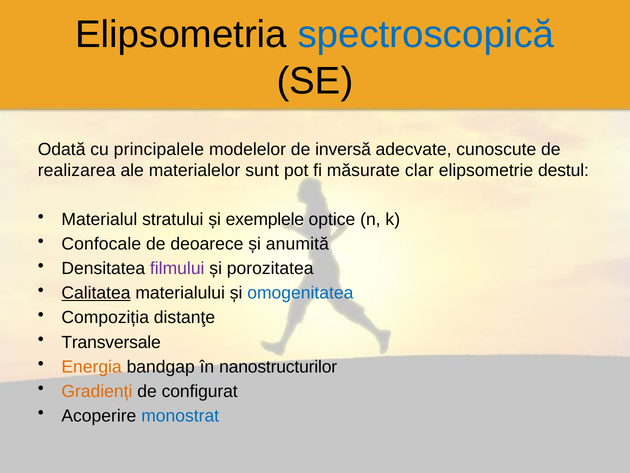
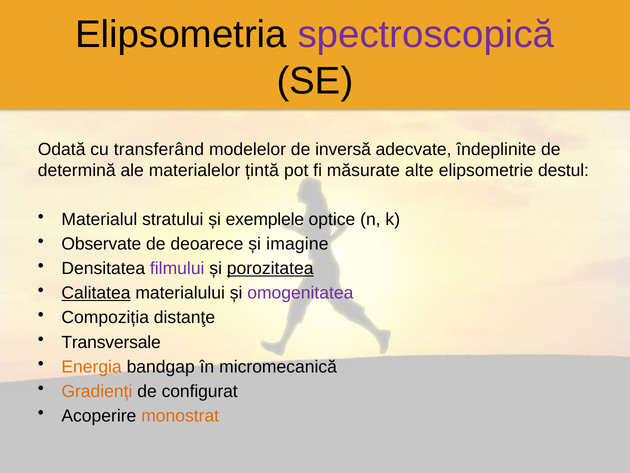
spectroscopică colour: blue -> purple (426, 35)
principalele: principalele -> transferând (159, 149)
cunoscute: cunoscute -> îndeplinite (496, 149)
realizarea: realizarea -> determină (77, 170)
sunt: sunt -> țintă (262, 170)
clar: clar -> alte (419, 170)
Confocale: Confocale -> Observate (101, 244)
anumită: anumită -> imagine (297, 244)
porozitatea underline: none -> present (270, 268)
omogenitatea colour: blue -> purple (300, 293)
nanostructurilor: nanostructurilor -> micromecanică (278, 366)
monostrat colour: blue -> orange (180, 415)
